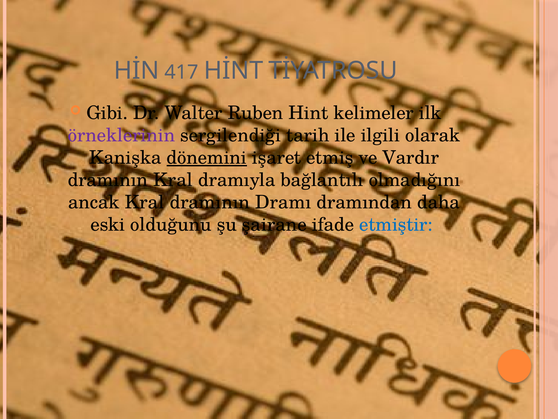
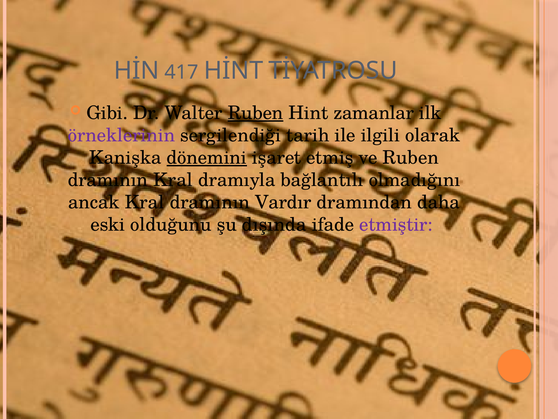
Ruben underline: none -> present (256, 113)
kelimeler: kelimeler -> zamanlar (374, 113)
ve Vardır: Vardır -> Ruben (411, 158)
Dramı: Dramı -> Vardır (283, 202)
şairane: şairane -> dışında (274, 224)
etmiştir colour: blue -> purple (396, 224)
